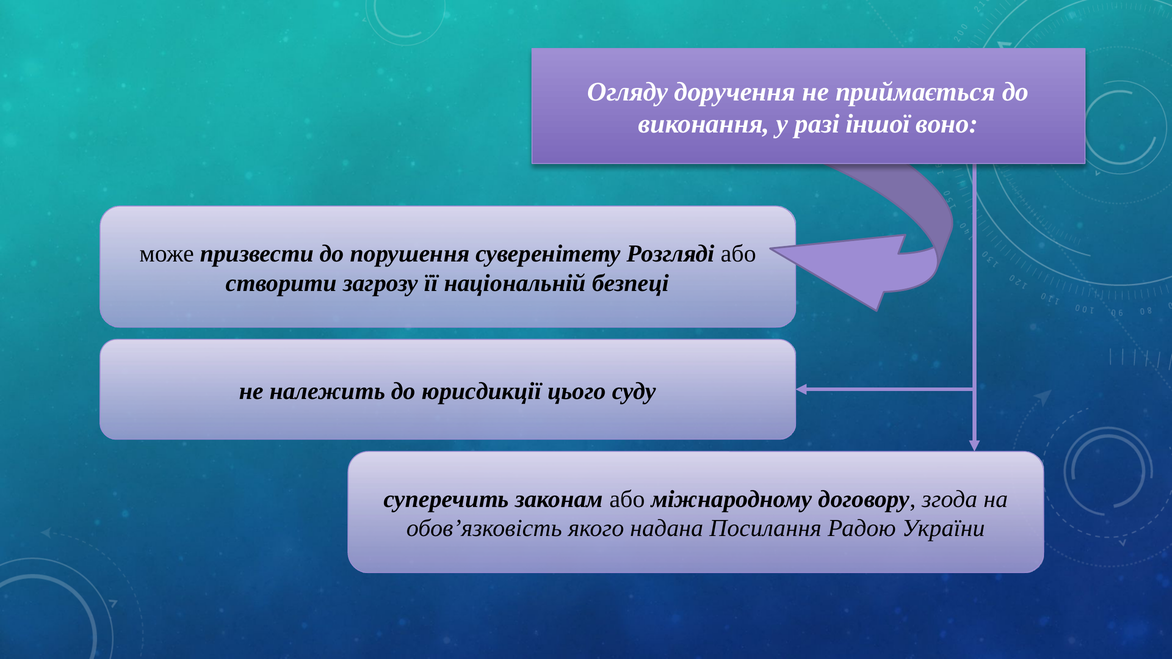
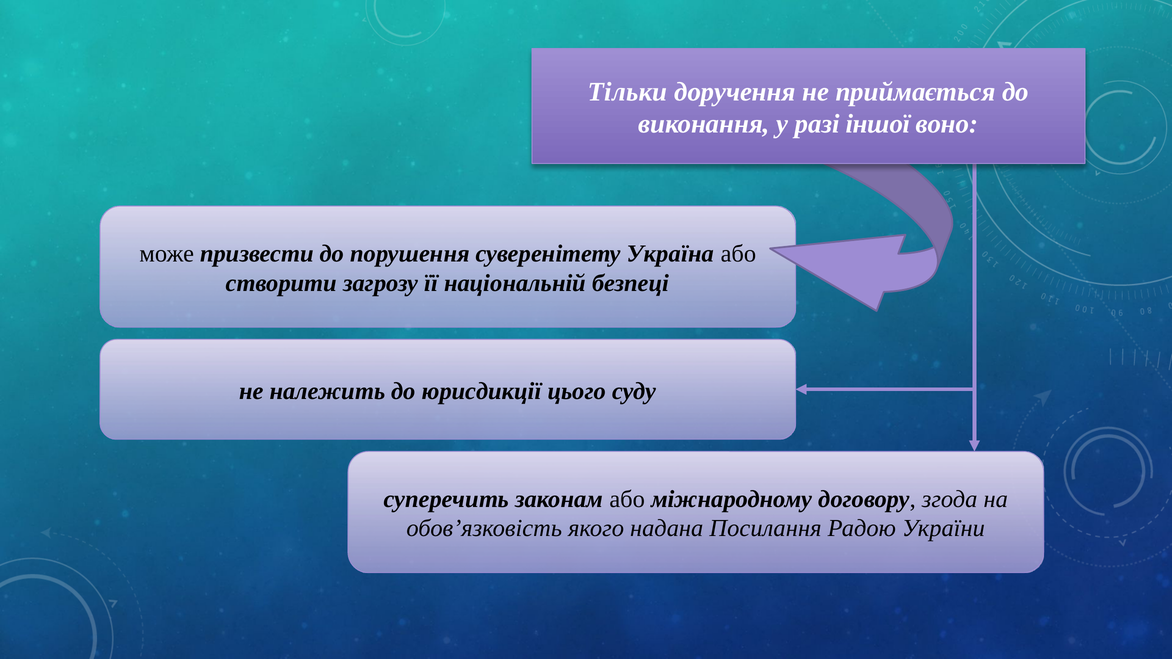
Огляду: Огляду -> Тільки (628, 92)
Розгляді: Розгляді -> Україна (670, 254)
